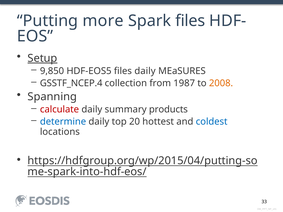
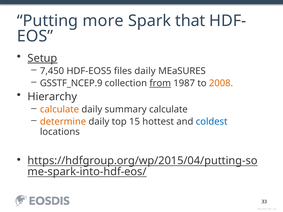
Spark files: files -> that (190, 21)
9,850: 9,850 -> 7,450 (52, 71)
GSSTF_NCEP.4: GSSTF_NCEP.4 -> GSSTF_NCEP.9 (71, 83)
from underline: none -> present (160, 83)
Spanning: Spanning -> Hierarchy (52, 97)
calculate colour: red -> orange (59, 110)
summary products: products -> calculate (168, 110)
determine colour: blue -> orange (63, 122)
20: 20 -> 15 (135, 122)
